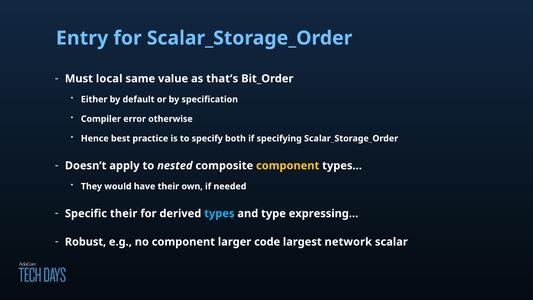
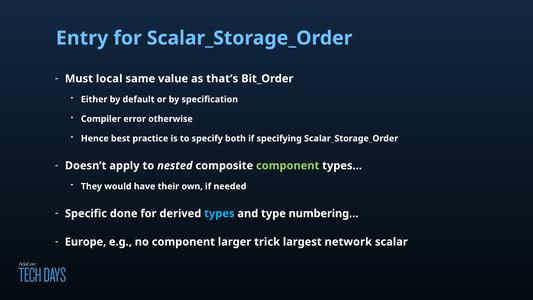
component colour: yellow -> light green (288, 166)
Specific their: their -> done (124, 213)
expressing…: expressing… -> numbering… (324, 213)
Robust: Robust -> Europe (86, 242)
code: code -> trick (267, 242)
